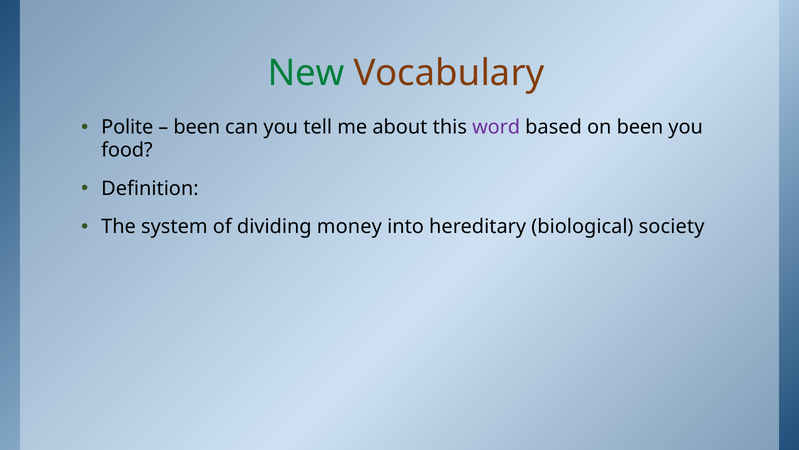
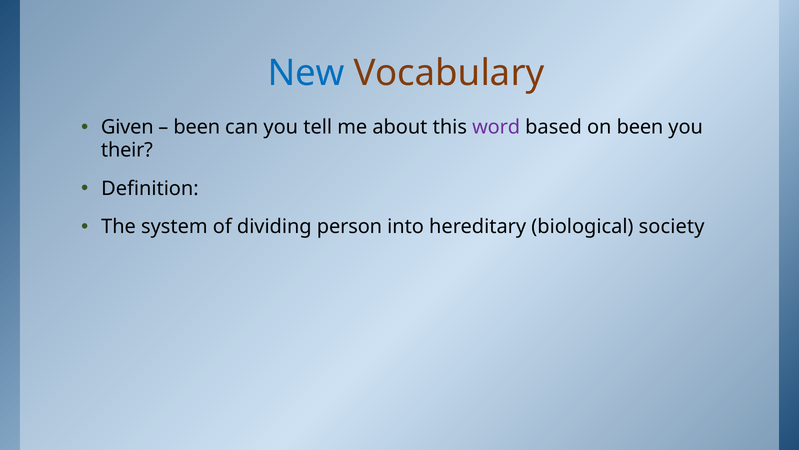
New colour: green -> blue (306, 73)
Polite: Polite -> Given (127, 127)
food: food -> their (127, 150)
money: money -> person (349, 227)
